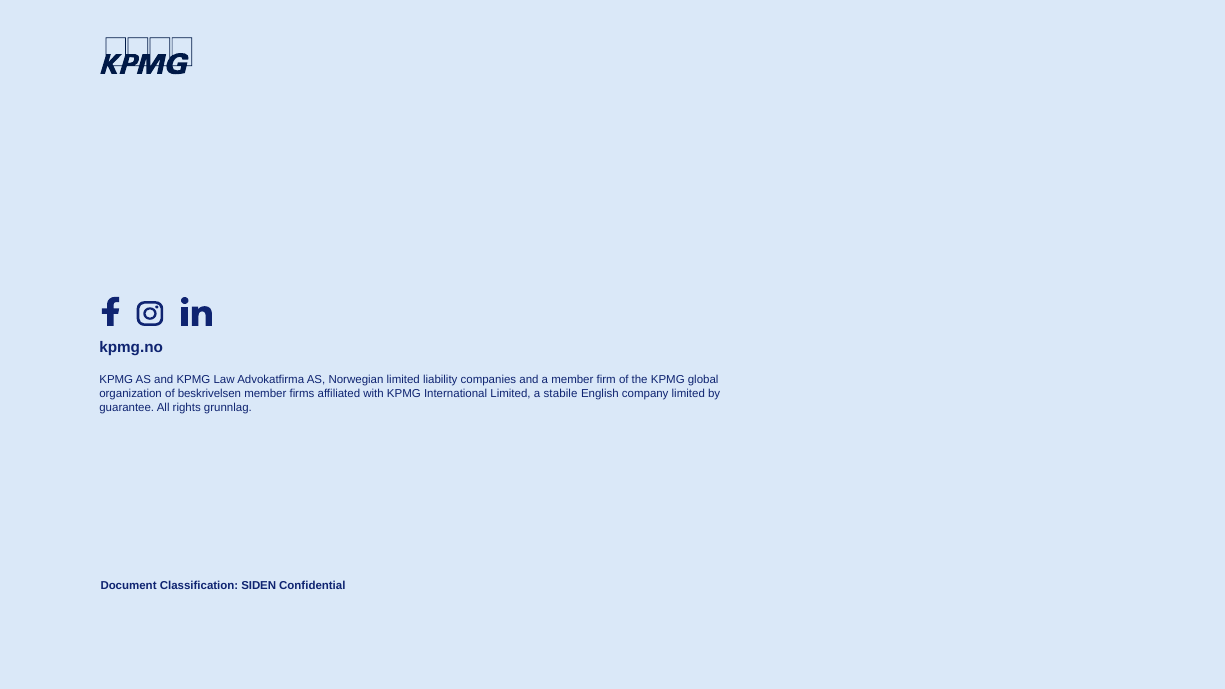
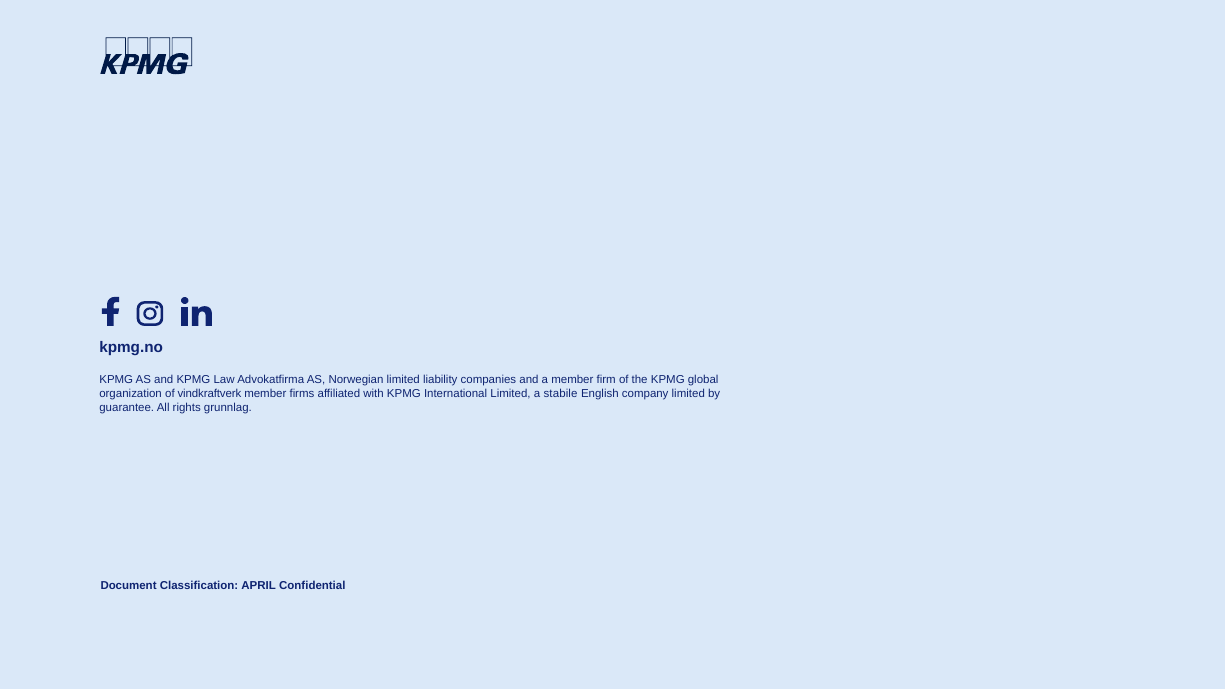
beskrivelsen: beskrivelsen -> vindkraftverk (209, 393)
SIDEN: SIDEN -> APRIL (259, 585)
